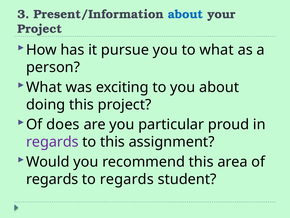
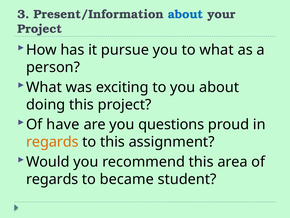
does: does -> have (63, 124)
particular: particular -> questions (171, 124)
regards colour: purple -> orange (52, 142)
to regards: regards -> became (127, 179)
